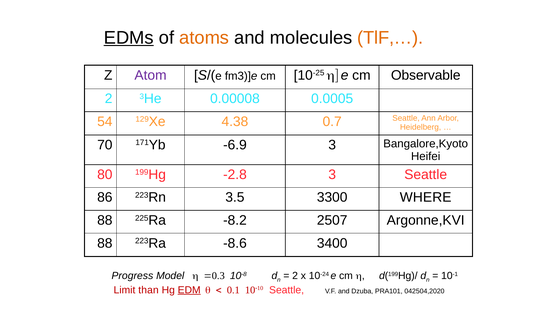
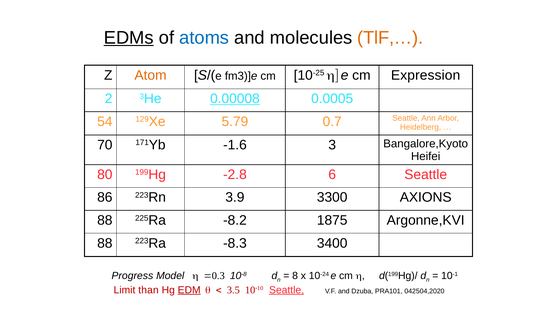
atoms colour: orange -> blue (204, 38)
Atom colour: purple -> orange (151, 75)
Observable: Observable -> Expression (426, 75)
0.00008 underline: none -> present (235, 99)
4.38: 4.38 -> 5.79 (235, 122)
-6.9: -6.9 -> -1.6 (235, 145)
-2.8 3: 3 -> 6 (332, 175)
3.5: 3.5 -> 3.9 (235, 198)
WHERE: WHERE -> AXIONS (426, 198)
2507: 2507 -> 1875 (332, 221)
-8.6: -8.6 -> -8.3 (235, 243)
2: 2 -> 8 (295, 276)
0.1: 0.1 -> 3.5 (233, 290)
Seattle underline: none -> present (287, 290)
